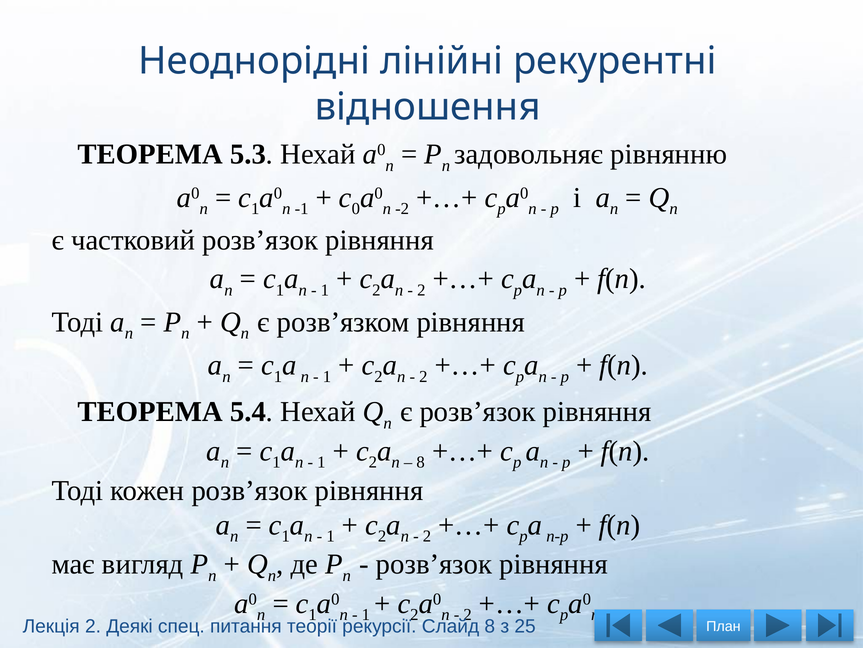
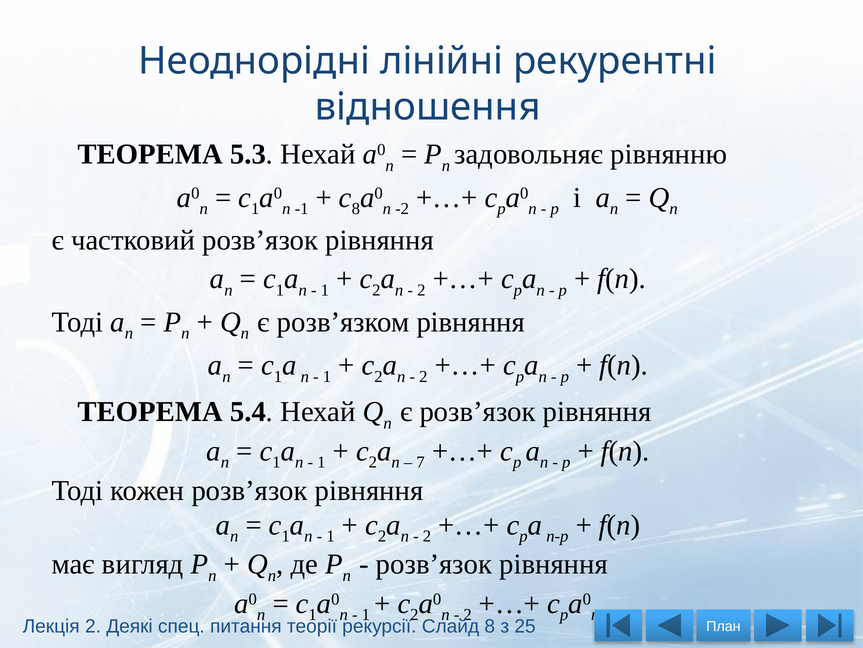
0: 0 -> 8 (356, 209)
8: 8 -> 7 (421, 462)
